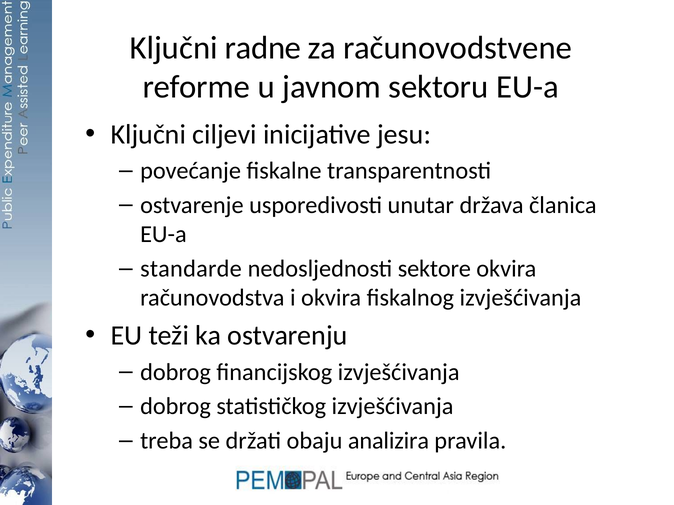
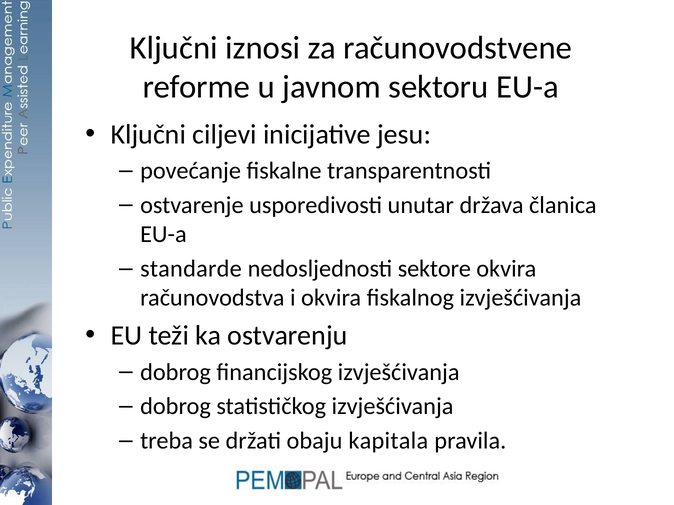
radne: radne -> iznosi (263, 48)
analizira: analizira -> kapitala (388, 441)
